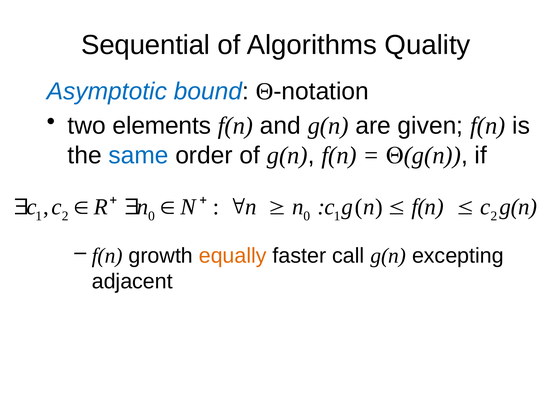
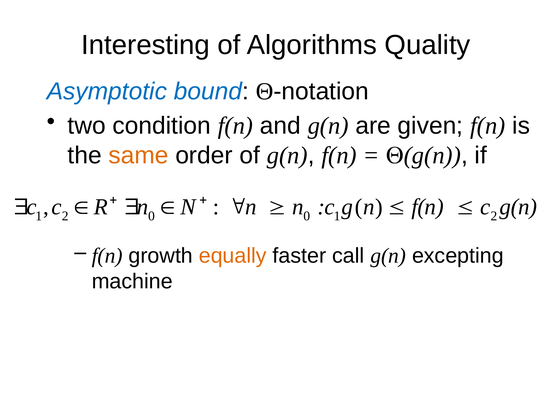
Sequential: Sequential -> Interesting (146, 45)
elements: elements -> condition (162, 126)
same colour: blue -> orange (139, 155)
adjacent: adjacent -> machine (132, 281)
